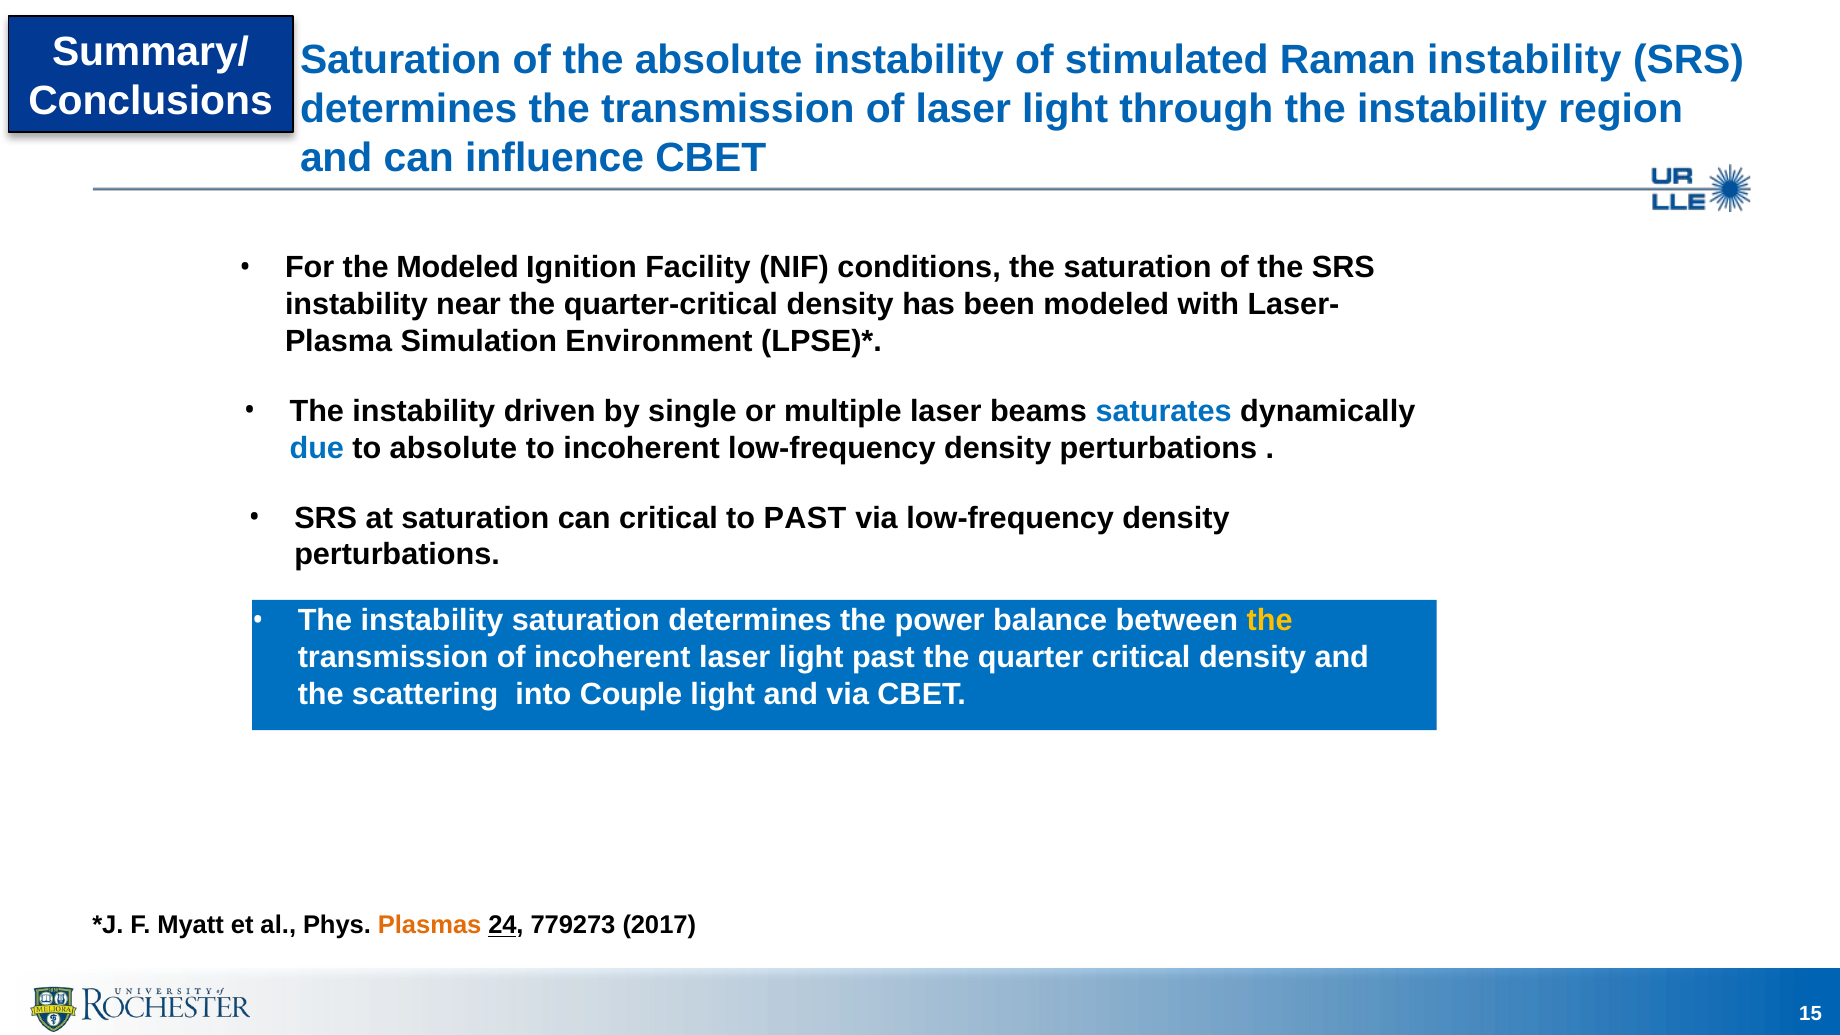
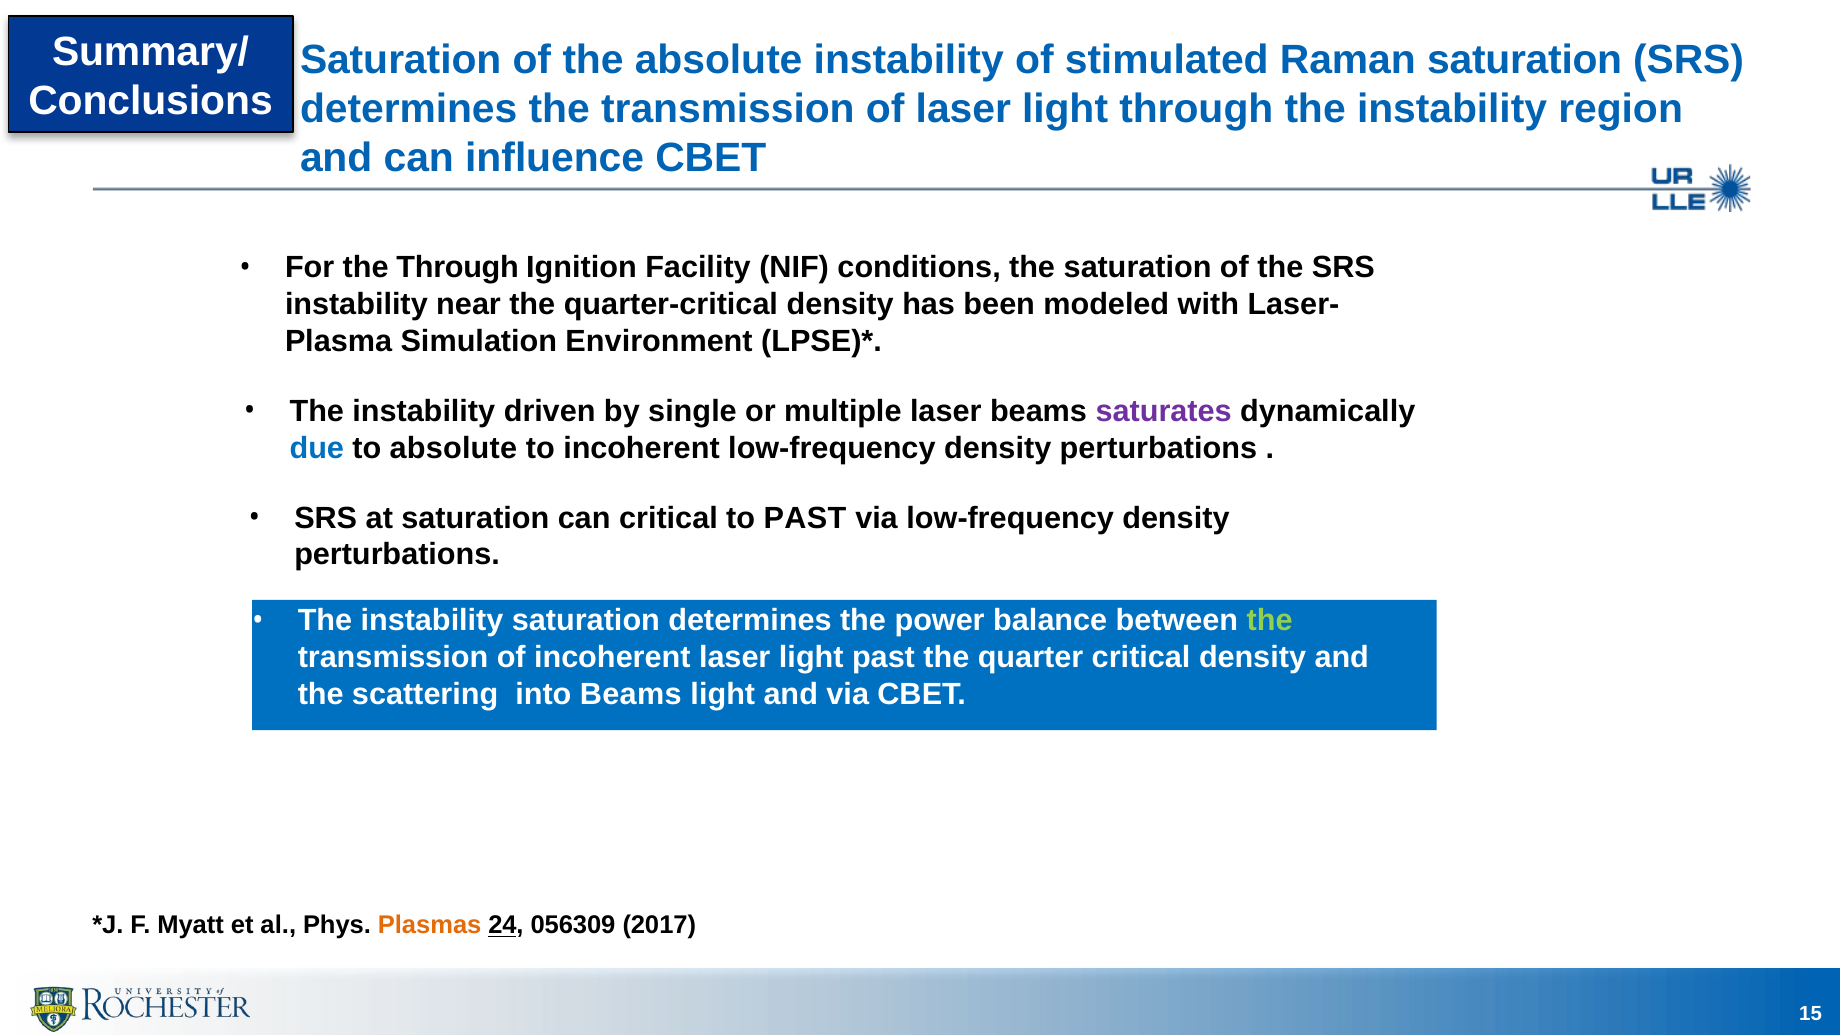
Raman instability: instability -> saturation (1525, 60)
the Modeled: Modeled -> Through (458, 268)
saturates colour: blue -> purple (1164, 411)
the colour: yellow -> light green (1270, 620)
into Couple: Couple -> Beams (631, 694)
779273: 779273 -> 056309 (573, 925)
